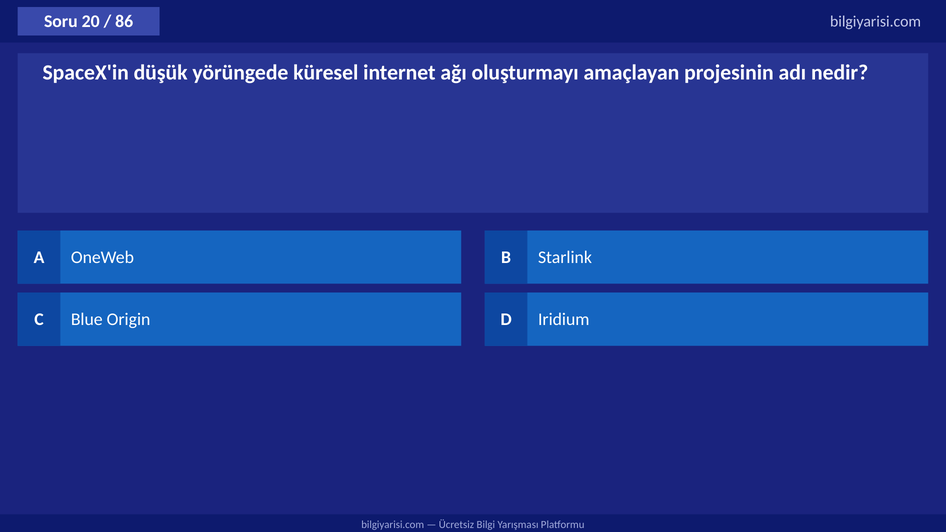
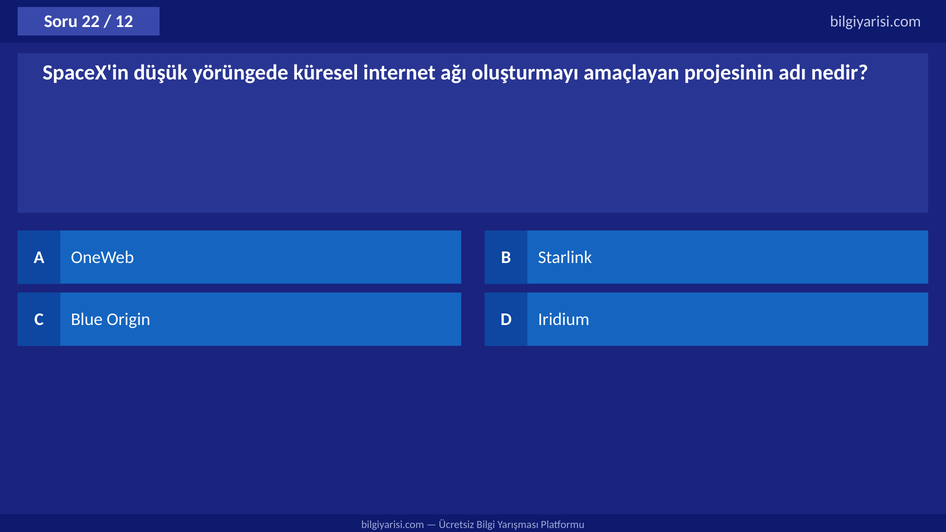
20: 20 -> 22 (91, 22)
86: 86 -> 12 (124, 22)
